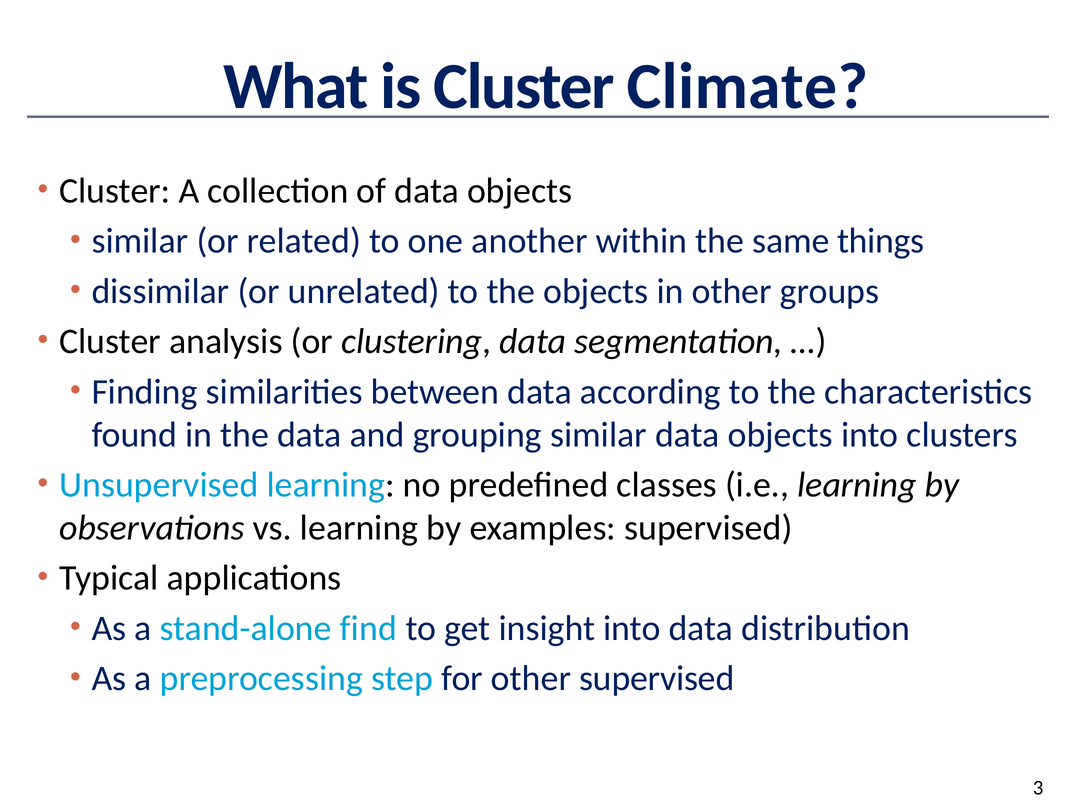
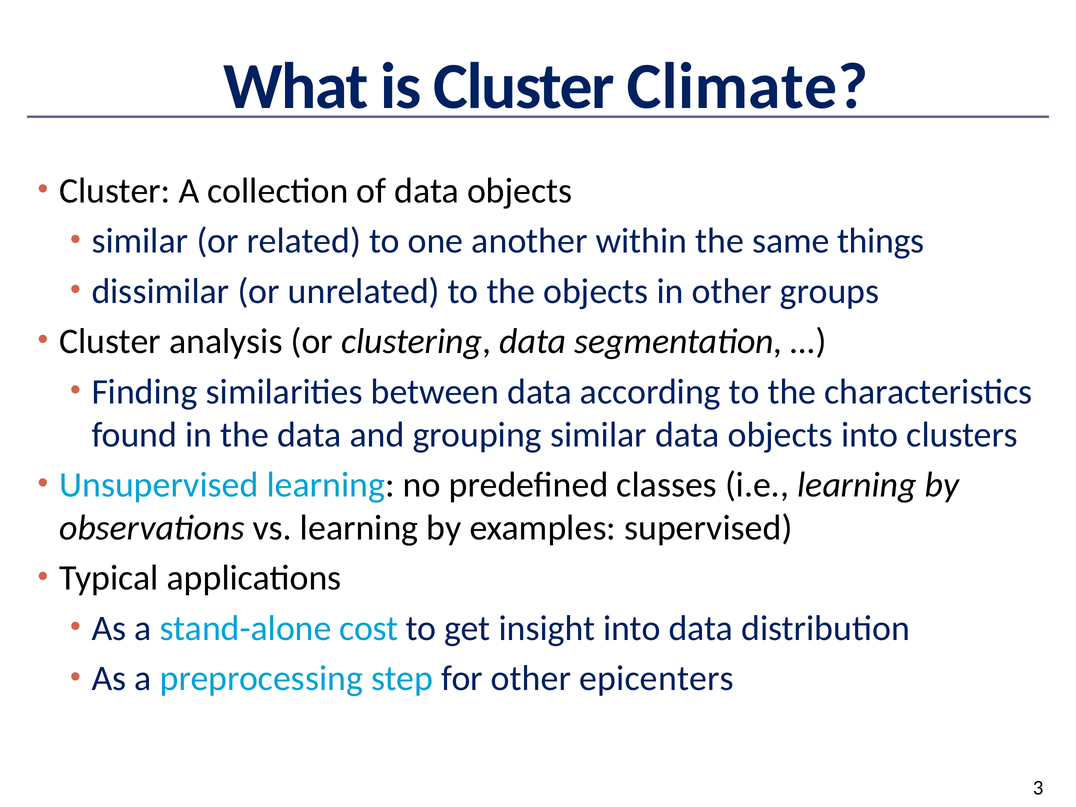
find: find -> cost (369, 628)
other supervised: supervised -> epicenters (657, 679)
